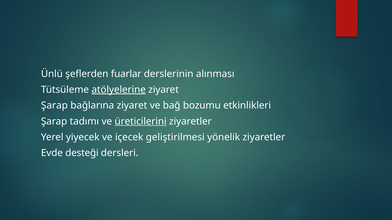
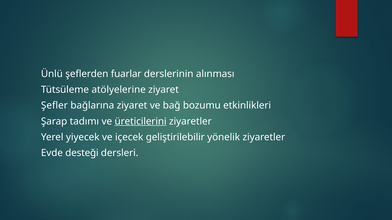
atölyelerine underline: present -> none (119, 90)
Şarap: Şarap -> Şefler (54, 106)
geliştirilmesi: geliştirilmesi -> geliştirilebilir (175, 137)
